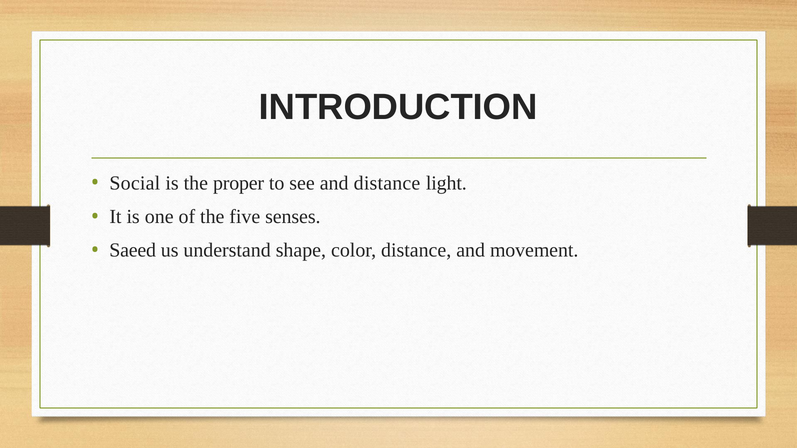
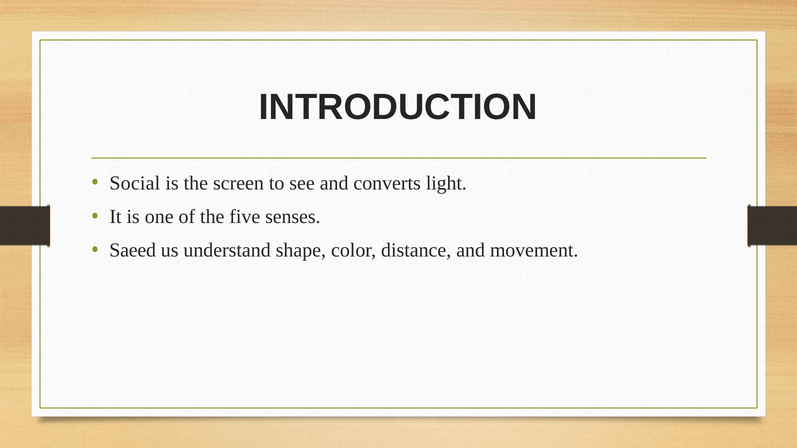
proper: proper -> screen (238, 183)
and distance: distance -> converts (387, 183)
